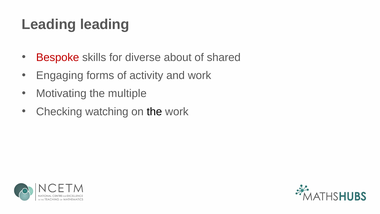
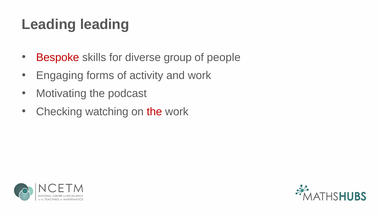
about: about -> group (178, 57)
shared: shared -> people (224, 57)
multiple: multiple -> podcast (127, 93)
the colour: black -> red (154, 112)
